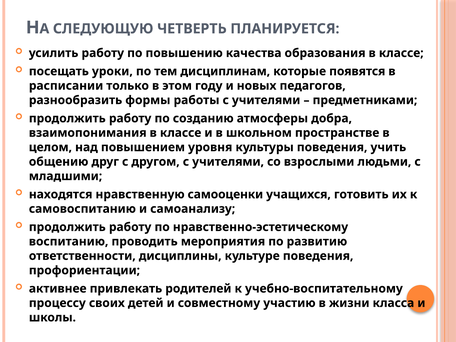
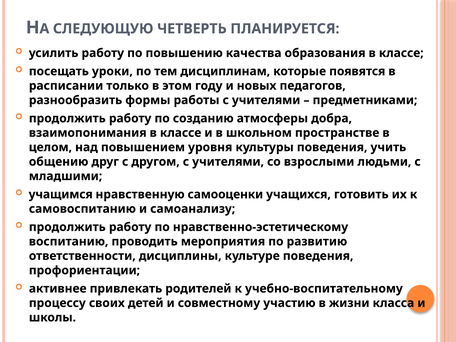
находятся: находятся -> учащимся (61, 194)
